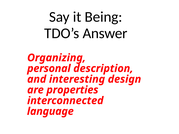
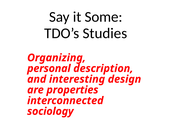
Being: Being -> Some (104, 17)
Answer: Answer -> Studies (105, 33)
language: language -> sociology (50, 112)
